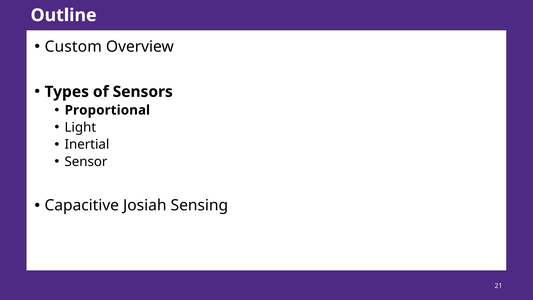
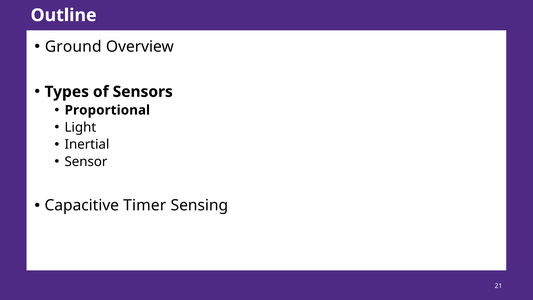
Custom: Custom -> Ground (73, 47)
Josiah: Josiah -> Timer (145, 205)
